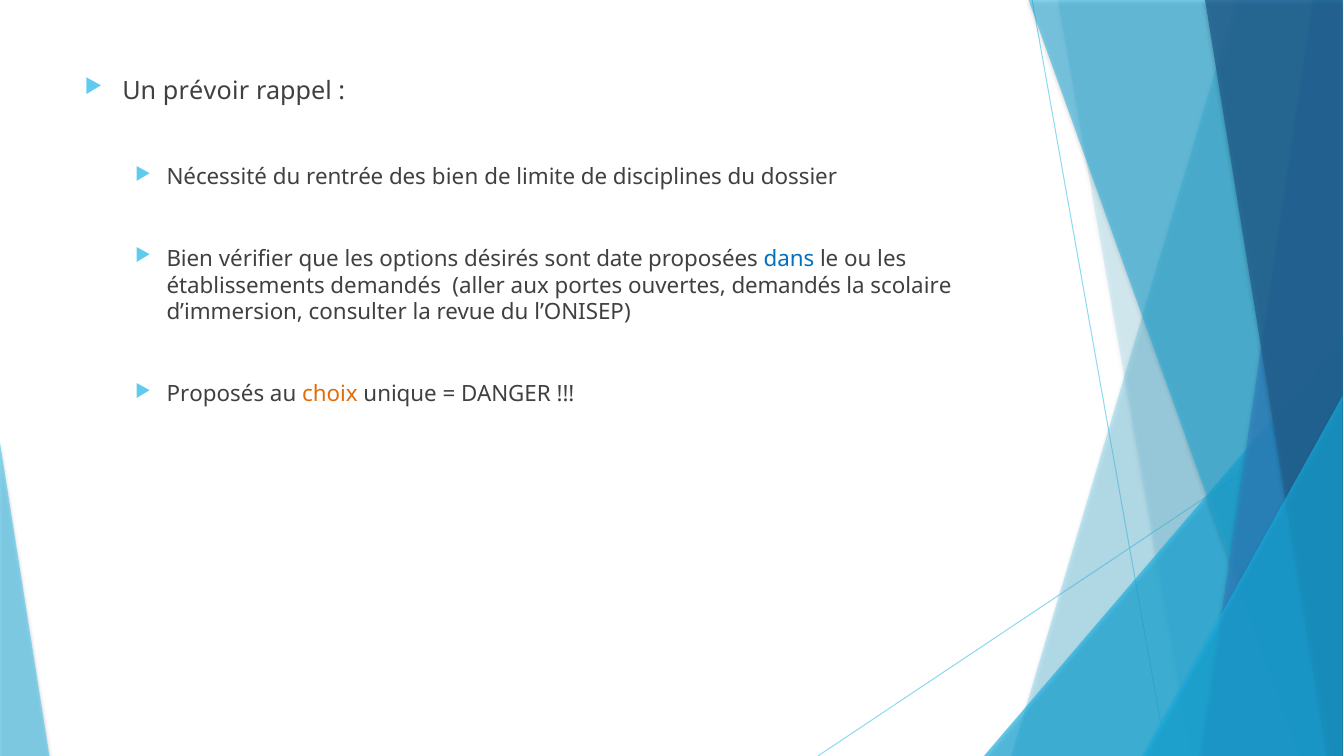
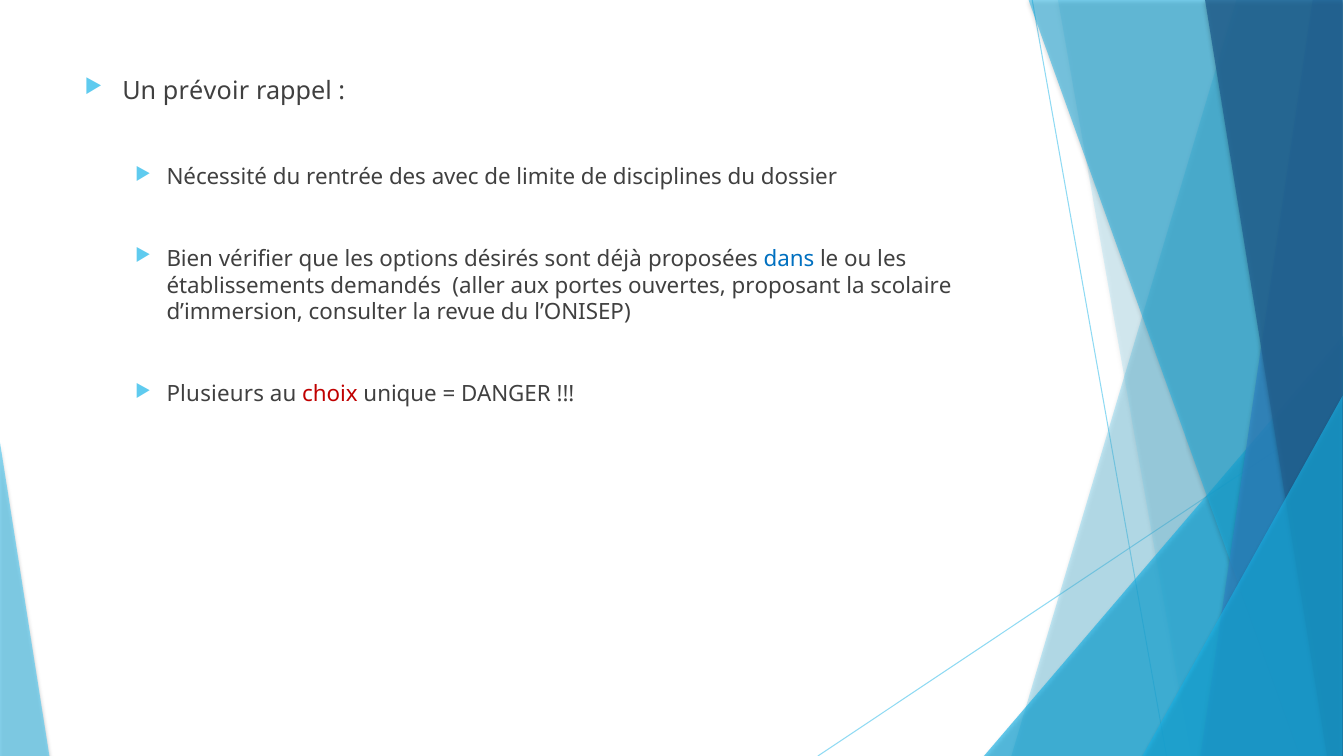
des bien: bien -> avec (455, 177)
date: date -> déjà (619, 259)
ouvertes demandés: demandés -> proposant (786, 286)
Proposés: Proposés -> Plusieurs (215, 394)
choix colour: orange -> red (330, 394)
